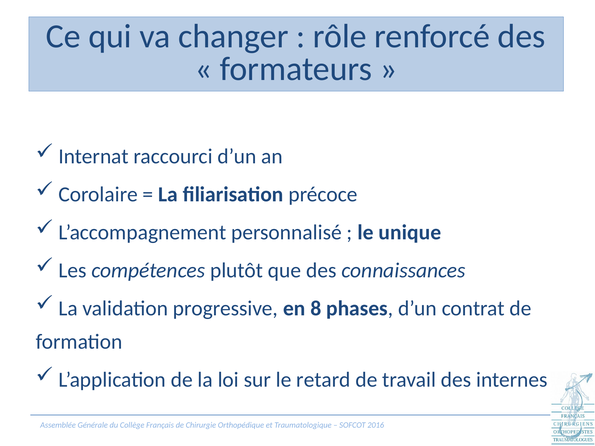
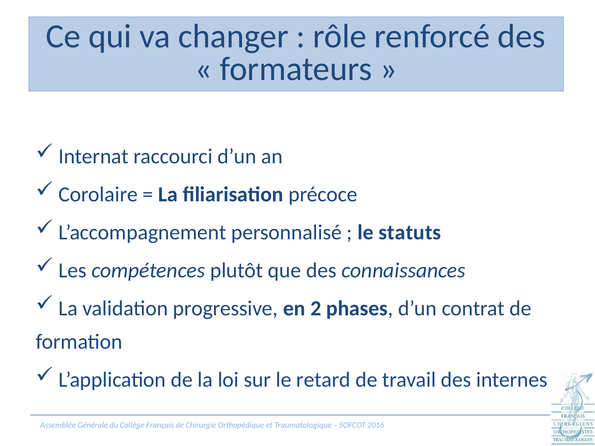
unique: unique -> statuts (410, 233)
8: 8 -> 2 (316, 309)
